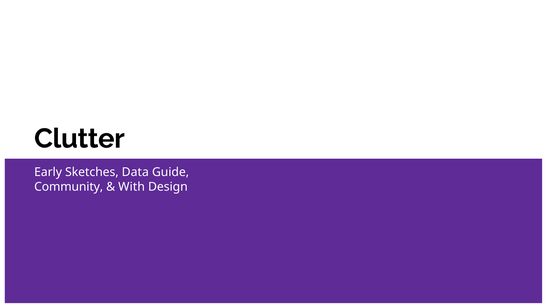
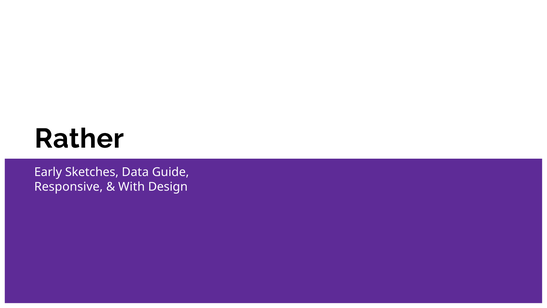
Clutter: Clutter -> Rather (79, 138)
Community: Community -> Responsive (69, 187)
